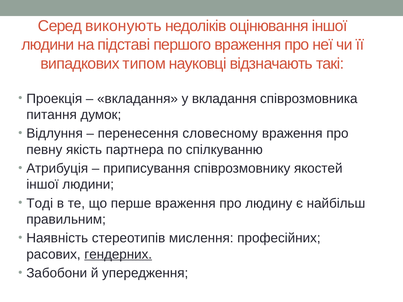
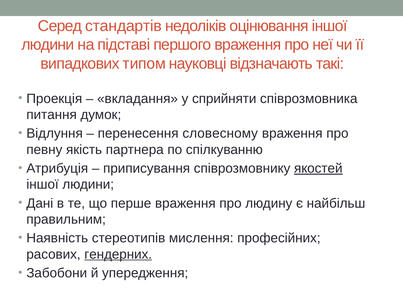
виконують: виконують -> стандартів (124, 26)
у вкладання: вкладання -> сприйняти (224, 99)
якостей underline: none -> present (318, 169)
Тоді: Тоді -> Дані (40, 203)
